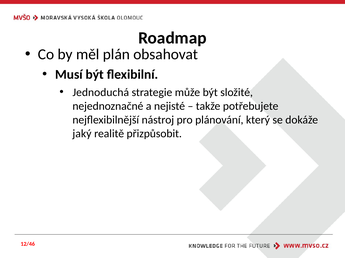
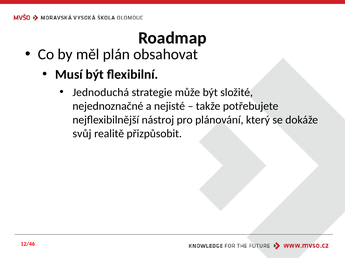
jaký: jaký -> svůj (82, 134)
